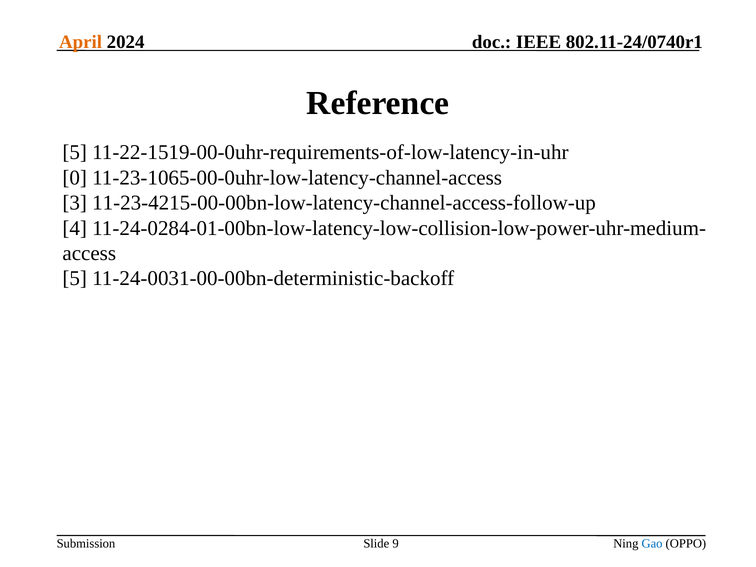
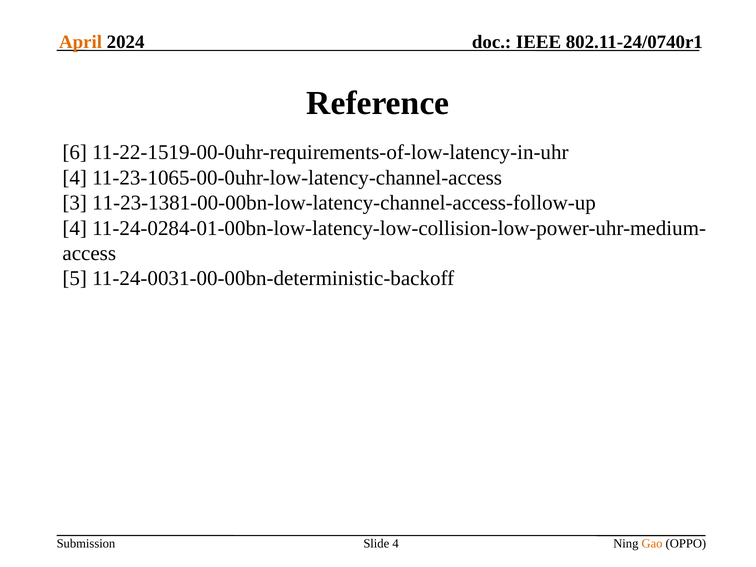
5: 5 -> 6 (75, 152)
0: 0 -> 4 (75, 178)
11-23-4215-00-00bn-low-latency-channel-access-follow-up: 11-23-4215-00-00bn-low-latency-channel-access-follow-up -> 11-23-1381-00-00bn-low-latency-channel-access-follow-up (344, 203)
Slide 9: 9 -> 4 (396, 544)
Gao colour: blue -> orange (652, 544)
